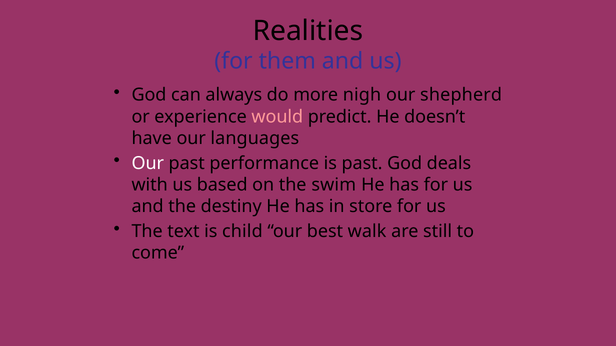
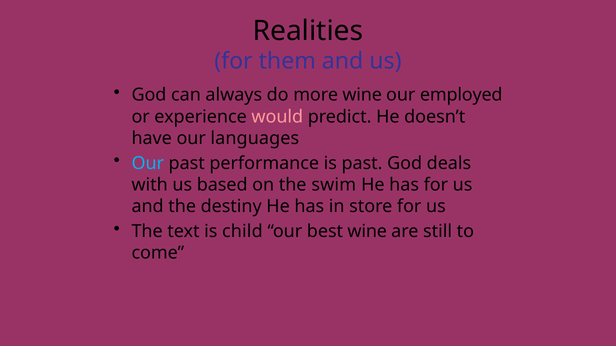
more nigh: nigh -> wine (362, 95)
shepherd: shepherd -> employed (461, 95)
Our colour: white -> light blue (148, 164)
best walk: walk -> wine (367, 232)
